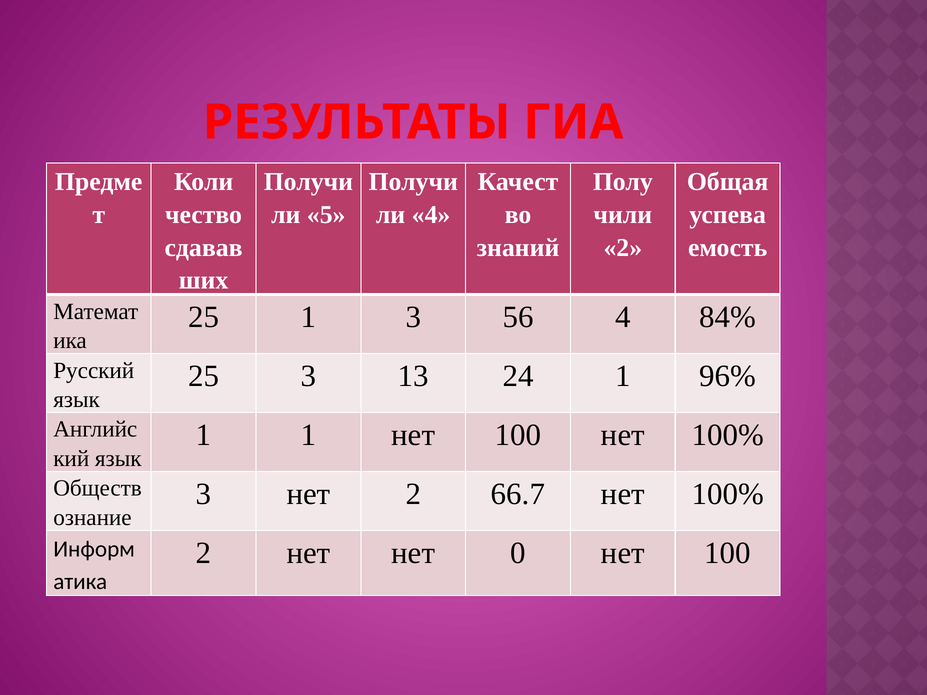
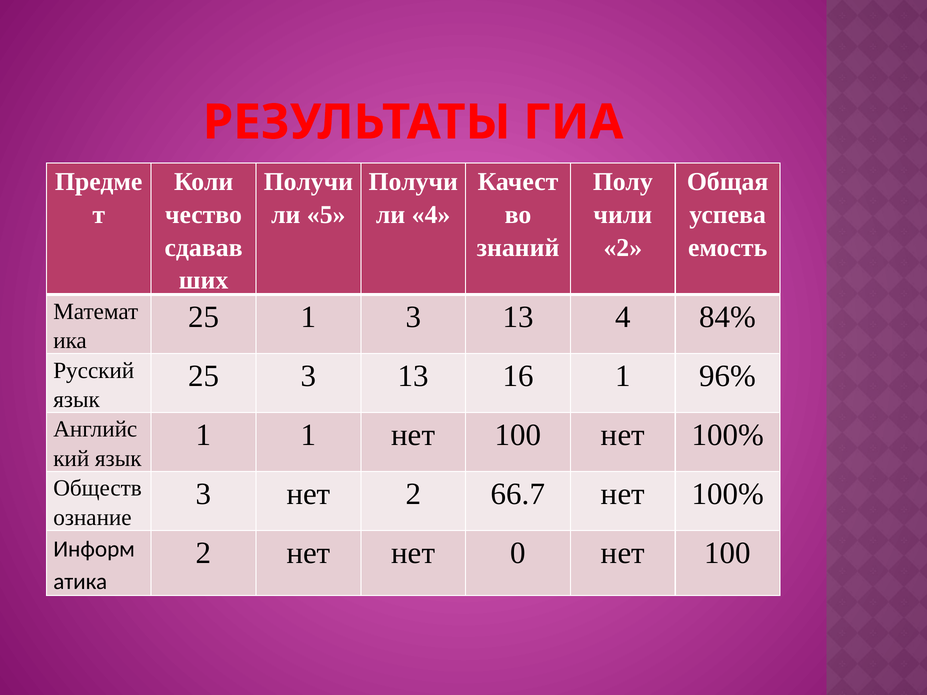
1 3 56: 56 -> 13 (518, 317)
24: 24 -> 16 (518, 376)
